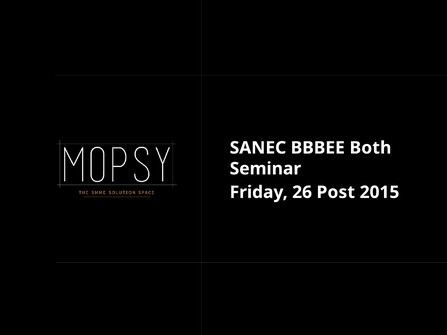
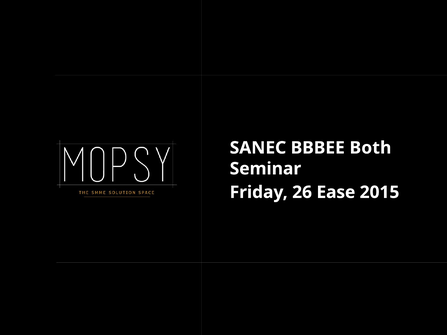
Post: Post -> Ease (336, 192)
